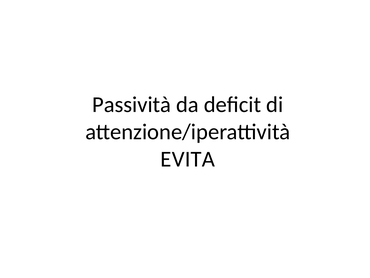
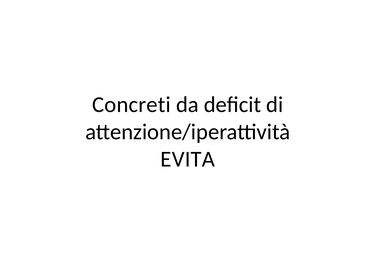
Passività: Passività -> Concreti (132, 104)
